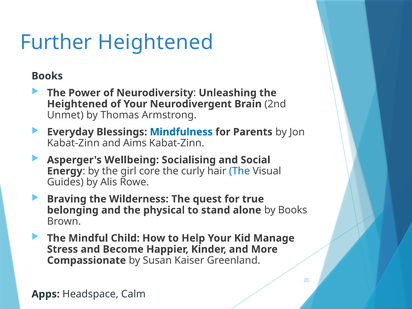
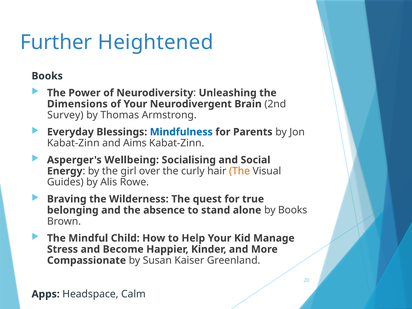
Heightened: Heightened -> Dimensions (77, 104)
Unmet: Unmet -> Survey (65, 115)
core: core -> over (150, 171)
The colour: blue -> orange (240, 171)
physical: physical -> absence (164, 210)
